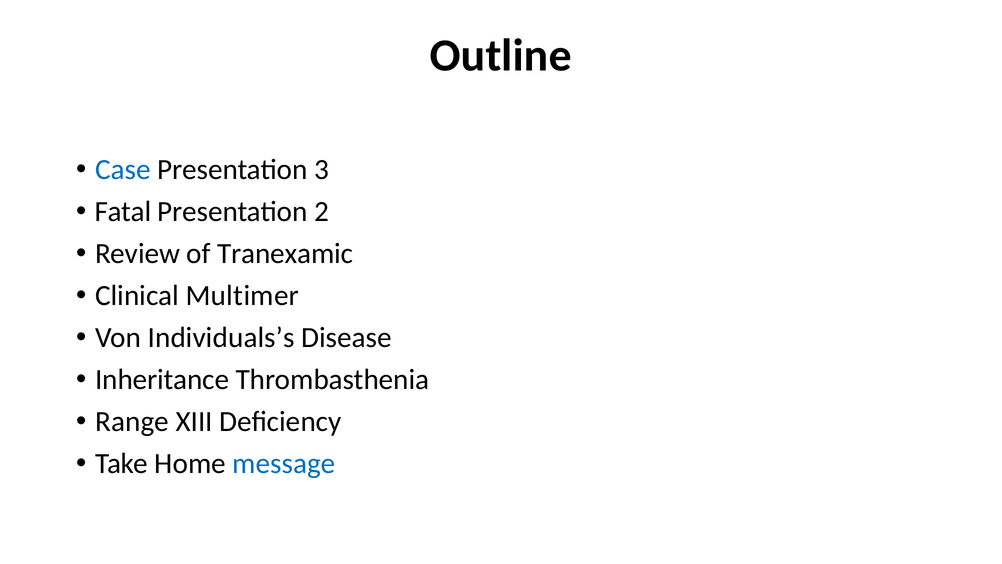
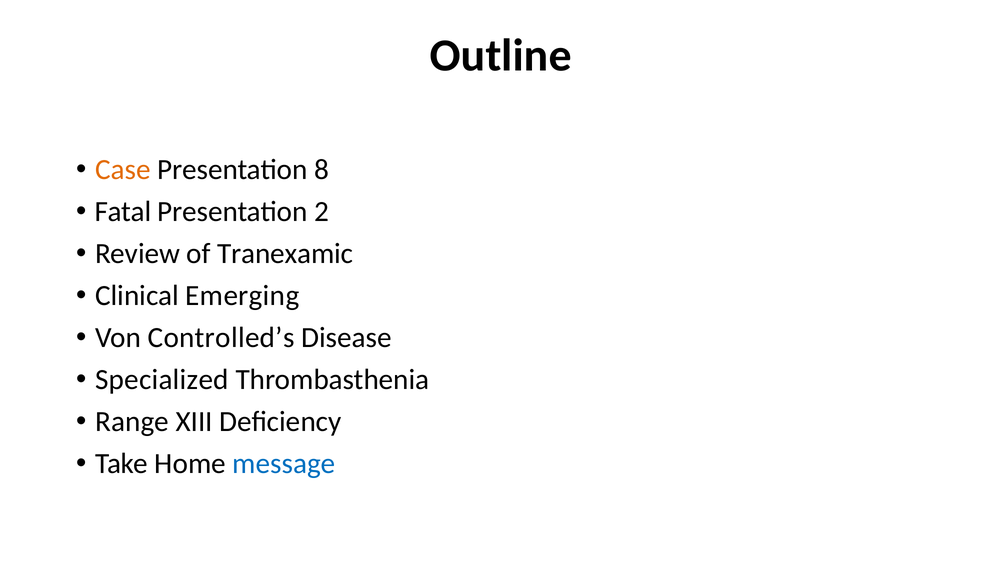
Case colour: blue -> orange (123, 169)
3: 3 -> 8 (322, 169)
Multimer: Multimer -> Emerging (242, 295)
Individuals’s: Individuals’s -> Controlled’s (221, 337)
Inheritance: Inheritance -> Specialized (162, 379)
